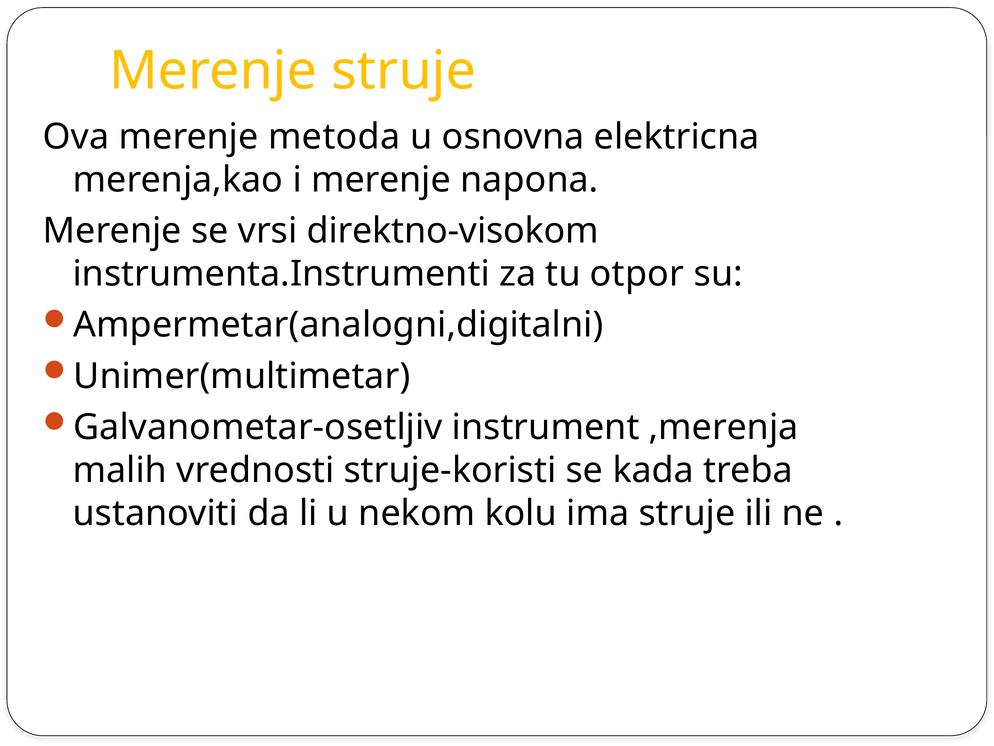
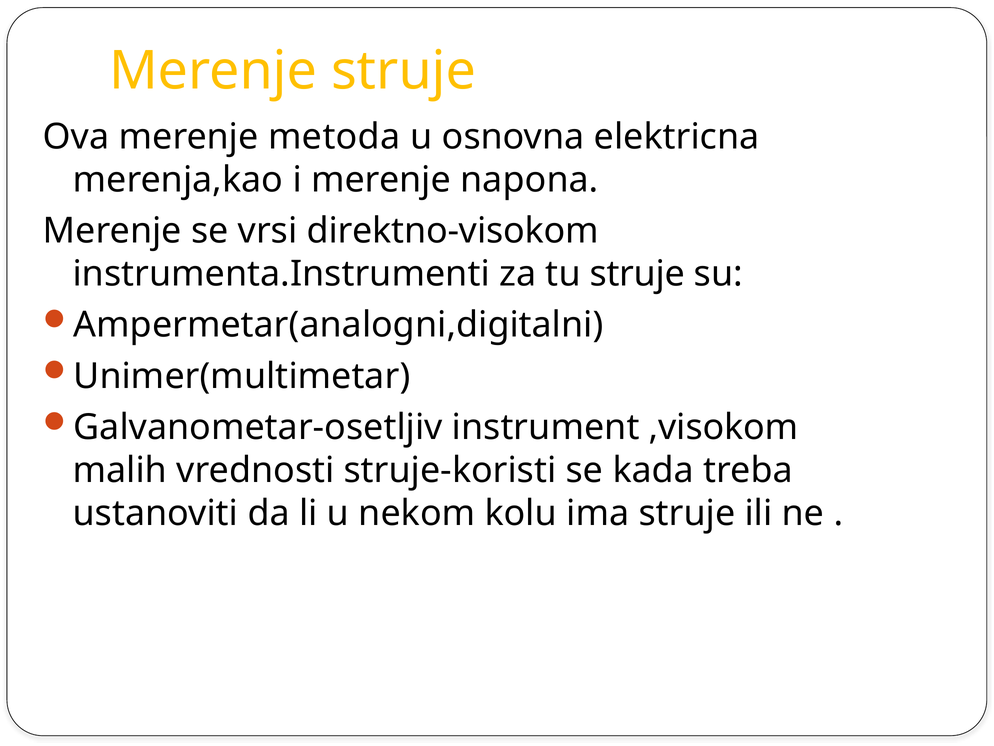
tu otpor: otpor -> struje (637, 274)
,merenja: ,merenja -> ,visokom (724, 427)
